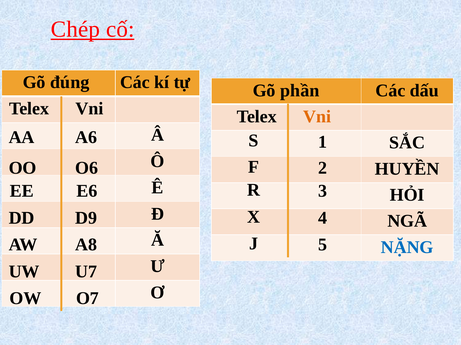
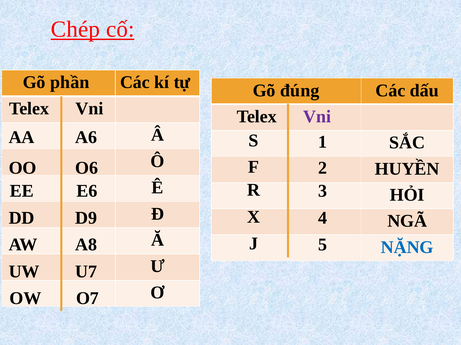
đúng: đúng -> phần (70, 83)
phần: phần -> đúng (300, 91)
Vni colour: orange -> purple (317, 117)
